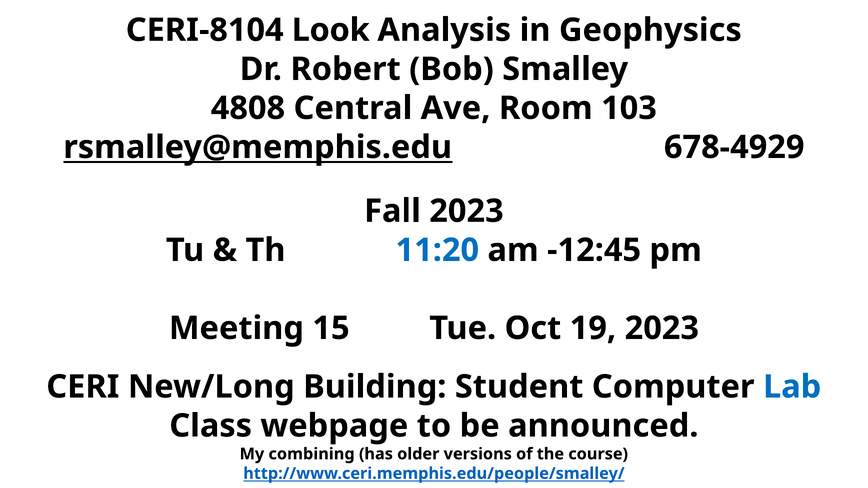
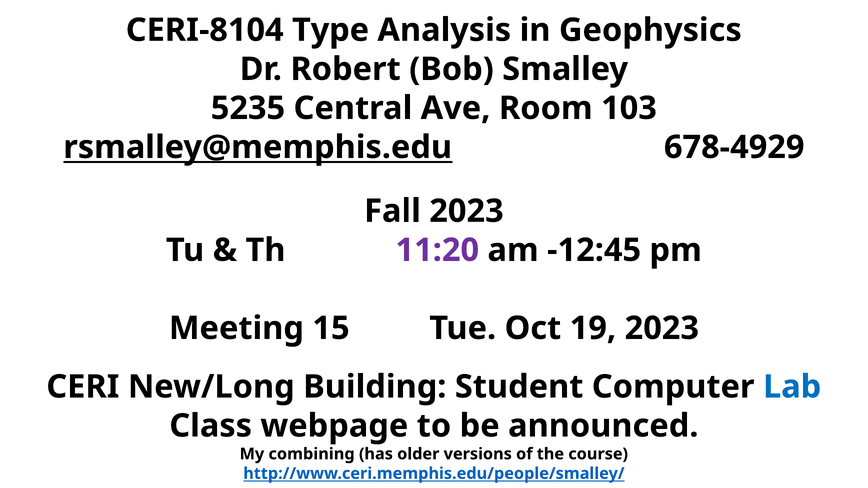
Look: Look -> Type (331, 30)
4808: 4808 -> 5235 (248, 108)
11:20 colour: blue -> purple (437, 250)
